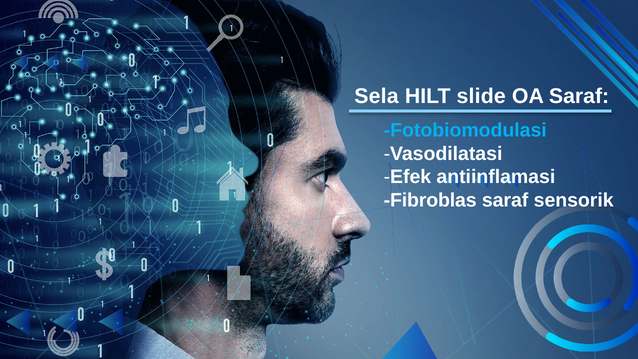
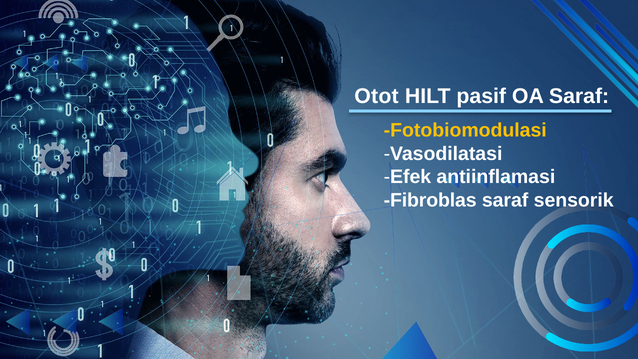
Sela: Sela -> Otot (377, 96)
slide: slide -> pasif (481, 96)
Fotobiomodulasi colour: light blue -> yellow (465, 130)
